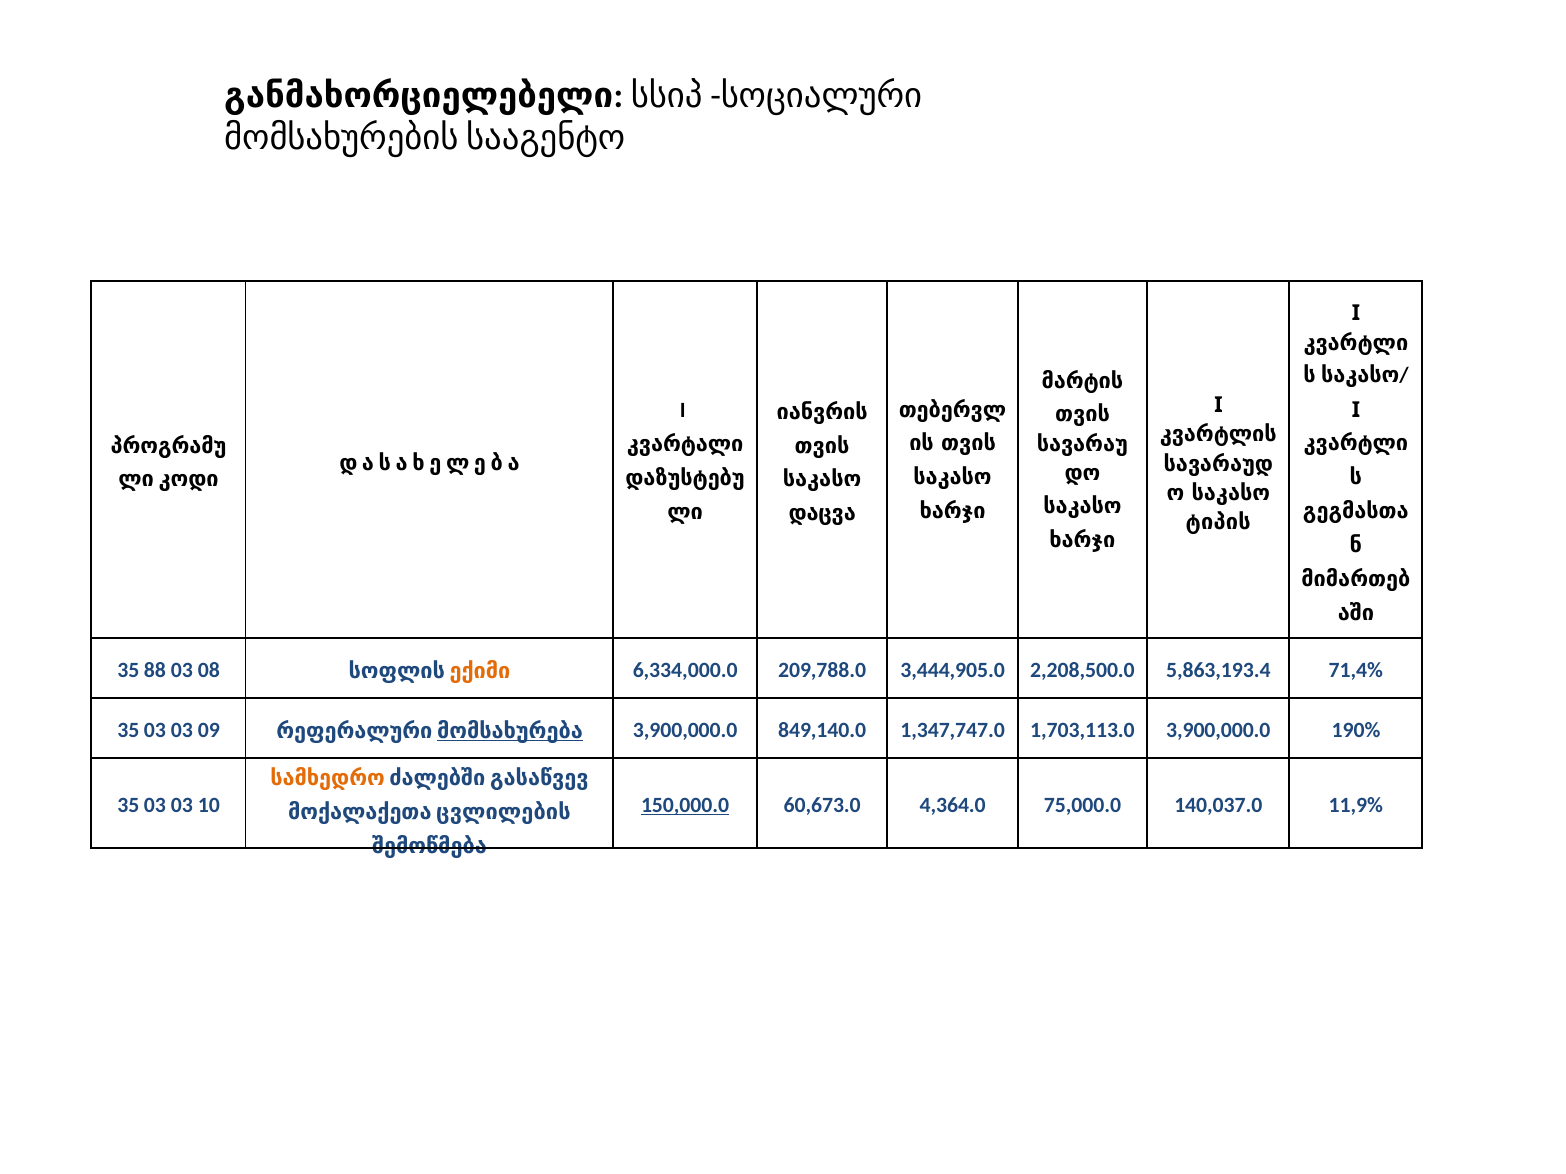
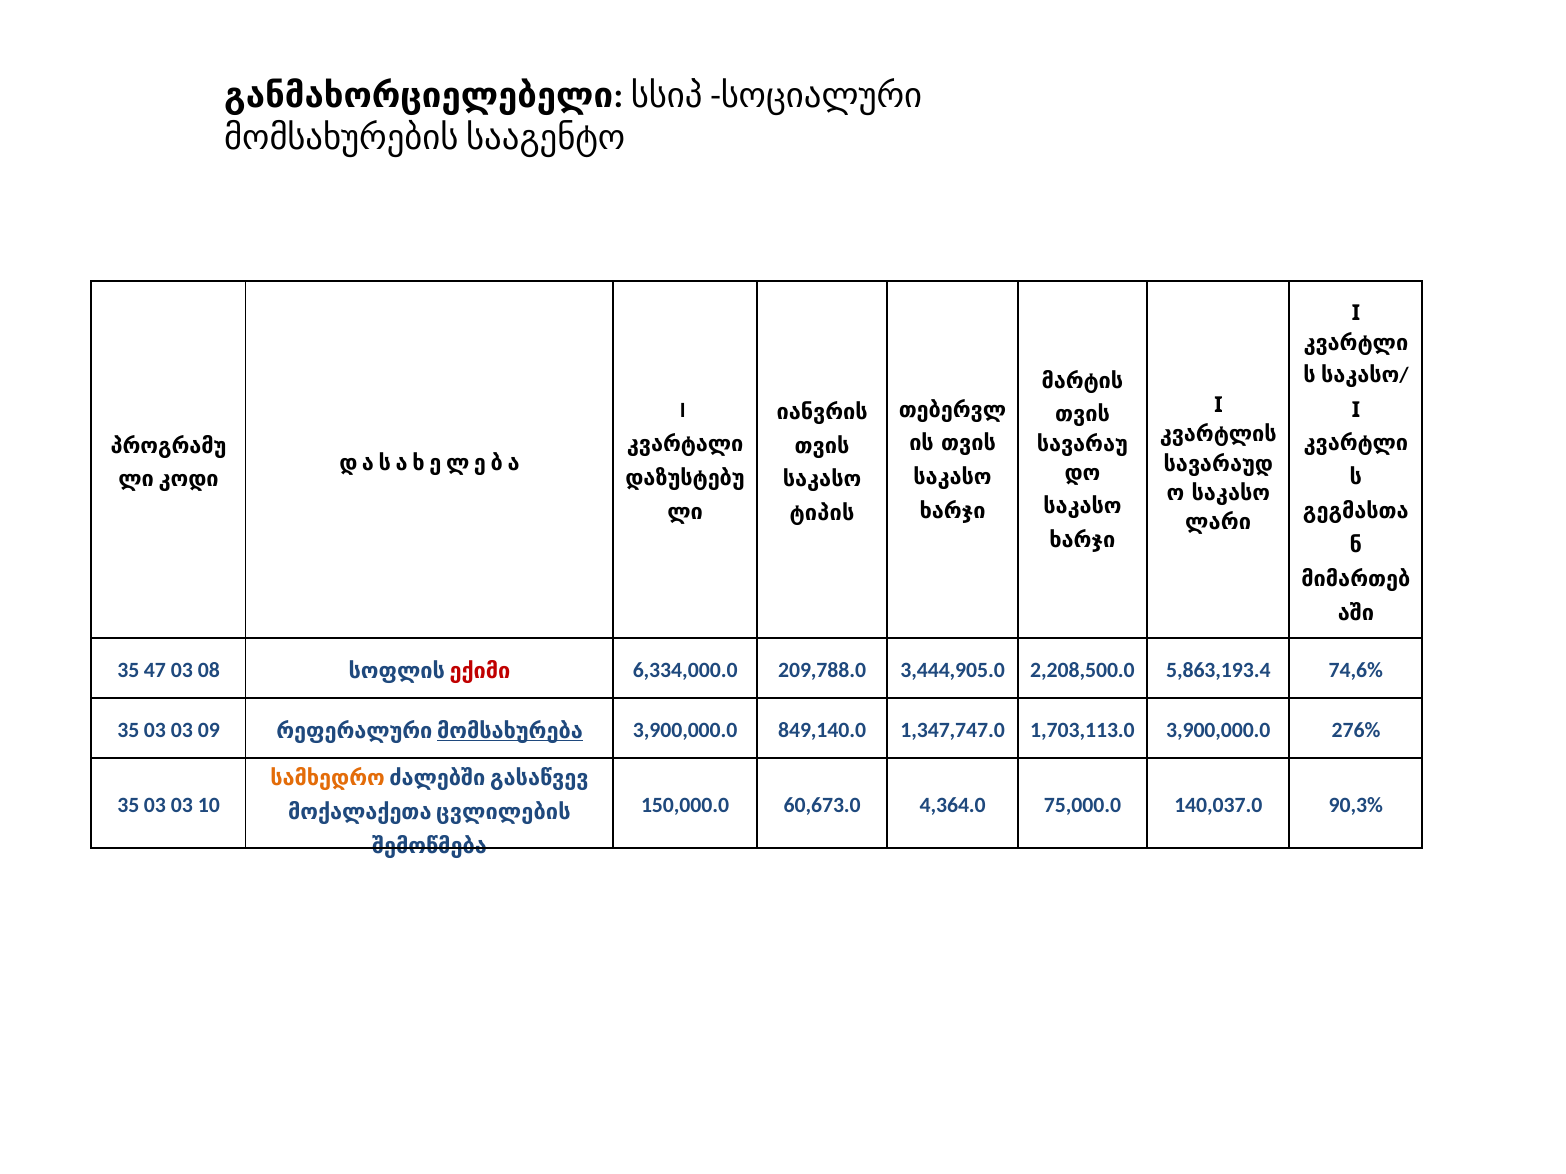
დაცვა: დაცვა -> ტიპის (822, 514)
ტიპის: ტიპის -> ლარი (1218, 522)
88: 88 -> 47 (155, 670)
ექიმი colour: orange -> red (480, 672)
71,4%: 71,4% -> 74,6% (1356, 670)
190%: 190% -> 276% (1356, 730)
150,000.0 underline: present -> none (685, 805)
11,9%: 11,9% -> 90,3% (1356, 805)
